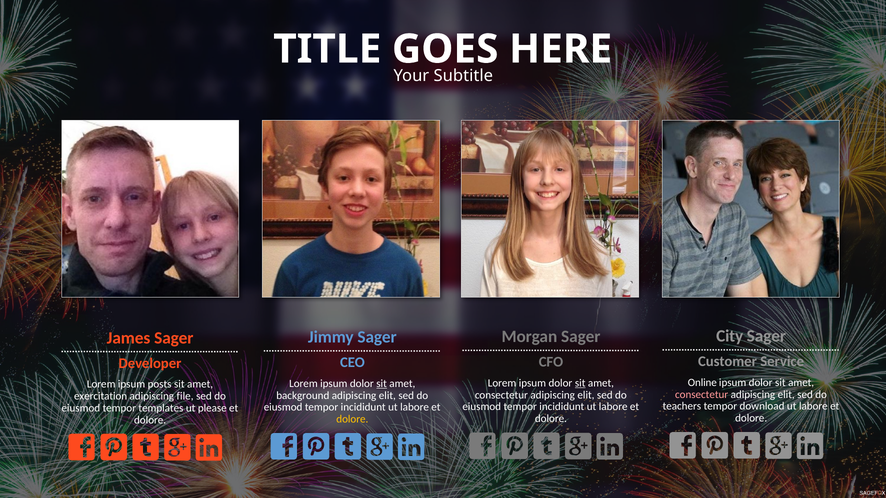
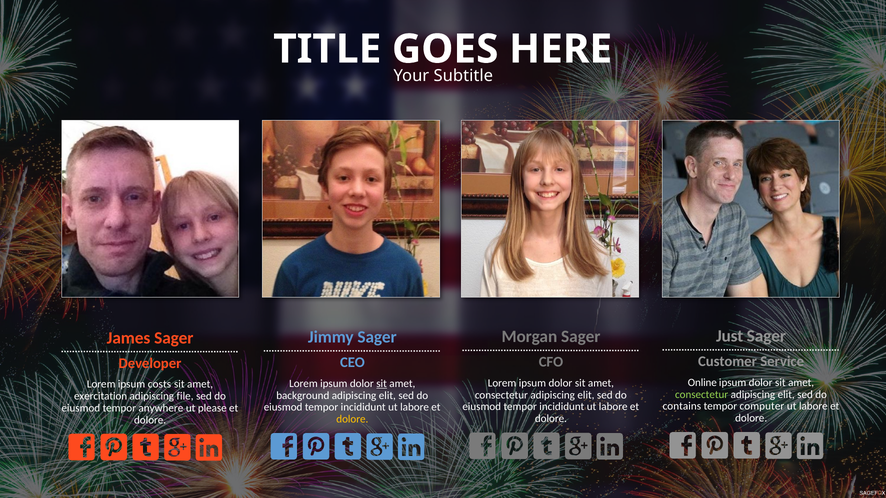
City: City -> Just (730, 336)
sit underline: present -> none (580, 383)
posts: posts -> costs (160, 384)
consectetur colour: pink -> light green (702, 395)
teachers: teachers -> contains (682, 407)
download: download -> computer (762, 407)
templates: templates -> anywhere (161, 408)
